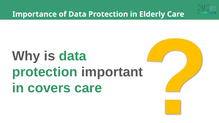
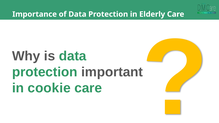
covers: covers -> cookie (49, 88)
